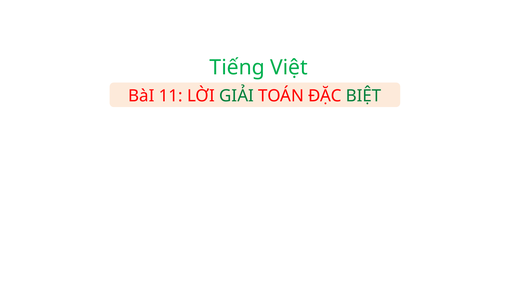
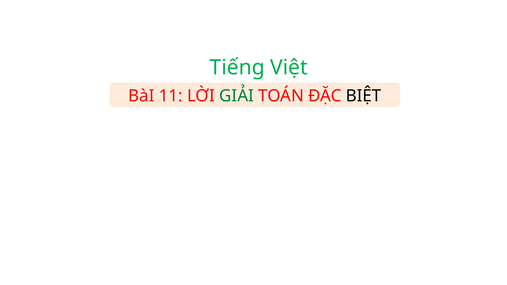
BIỆT colour: green -> black (364, 96)
